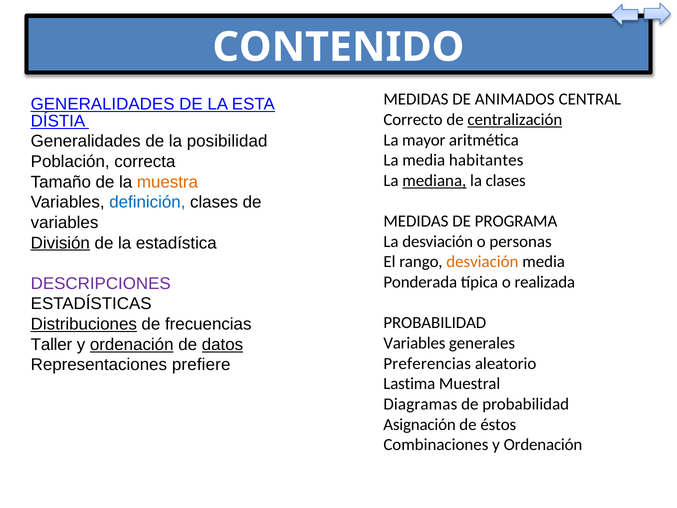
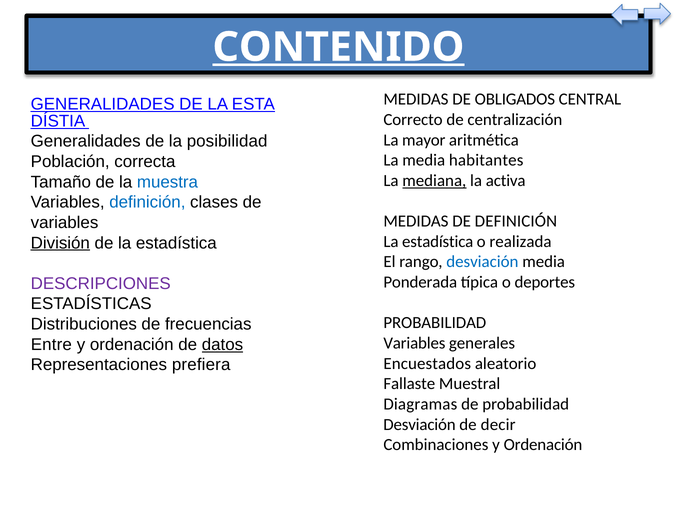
CONTENIDO underline: none -> present (338, 47)
ANIMADOS: ANIMADOS -> OBLIGADOS (515, 99)
centralización underline: present -> none (515, 120)
la clases: clases -> activa (506, 181)
muestra colour: orange -> blue (167, 182)
DE PROGRAMA: PROGRAMA -> DEFINICIÓN (516, 221)
desviación: desviación -> estadística (438, 241)
personas: personas -> realizada (521, 241)
desviación colour: orange -> blue (482, 262)
realizada: realizada -> deportes (545, 282)
Distribuciones underline: present -> none (84, 324)
Taller: Taller -> Entre (51, 344)
ordenación underline: present -> none (132, 344)
Preferencias: Preferencias -> Encuestados (427, 363)
prefiere: prefiere -> prefiera (201, 365)
Lastima: Lastima -> Fallaste (409, 384)
Asignación: Asignación -> Desviación (420, 424)
éstos: éstos -> decir (498, 424)
